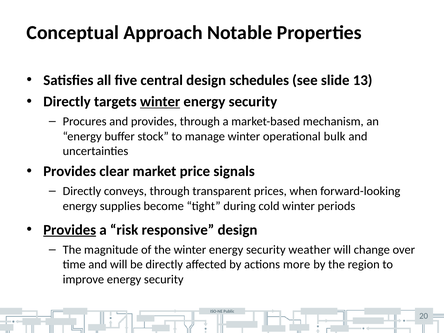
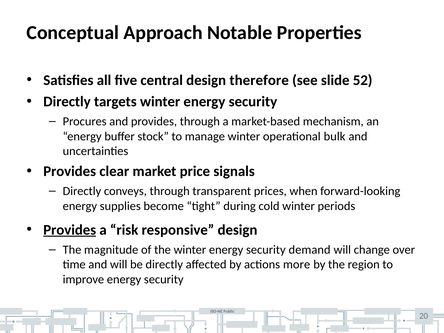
schedules: schedules -> therefore (259, 80)
13: 13 -> 52 (363, 80)
winter underline: present -> none (160, 102)
weather: weather -> demand (310, 250)
